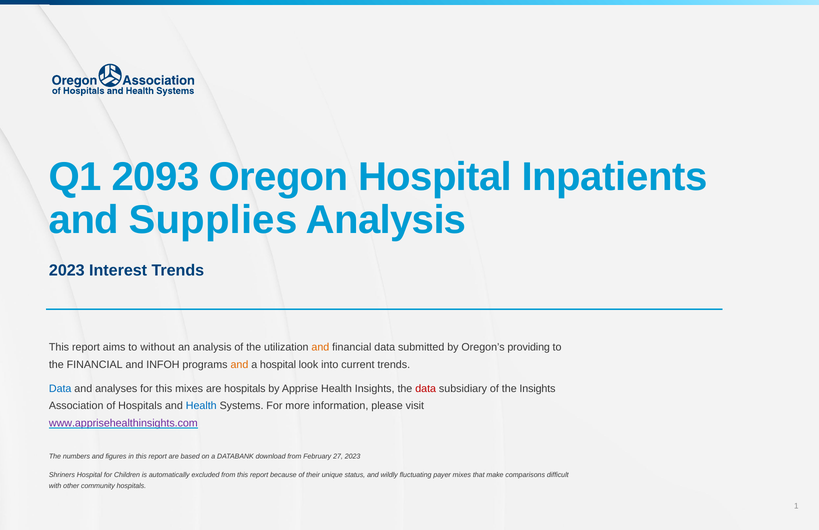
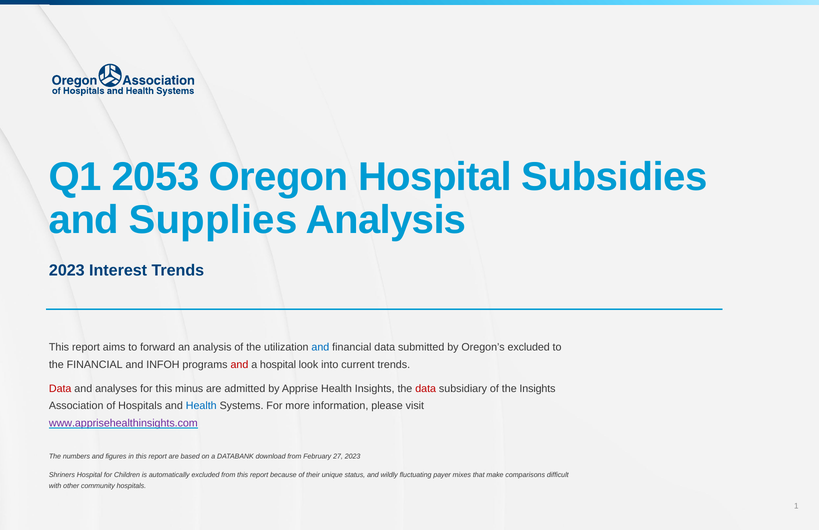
2093: 2093 -> 2053 (156, 177)
Inpatients: Inpatients -> Subsidies (614, 177)
without: without -> forward (158, 347)
and colour: orange -> blue (320, 347)
Oregon’s providing: providing -> excluded (529, 347)
and colour: orange -> red (239, 365)
Data colour: blue -> red (60, 389)
this mixes: mixes -> minus (189, 389)
are hospitals: hospitals -> admitted (245, 389)
